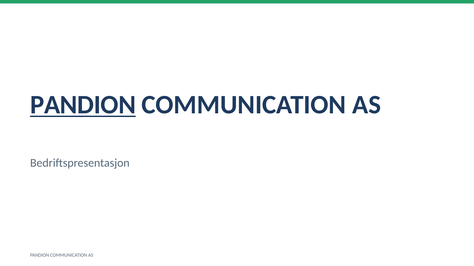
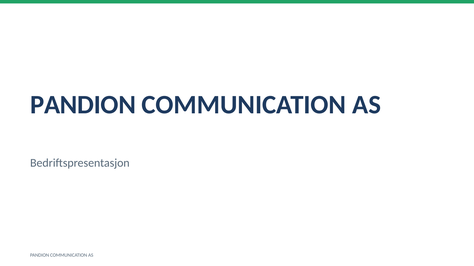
PANDION underline: present -> none (83, 105)
